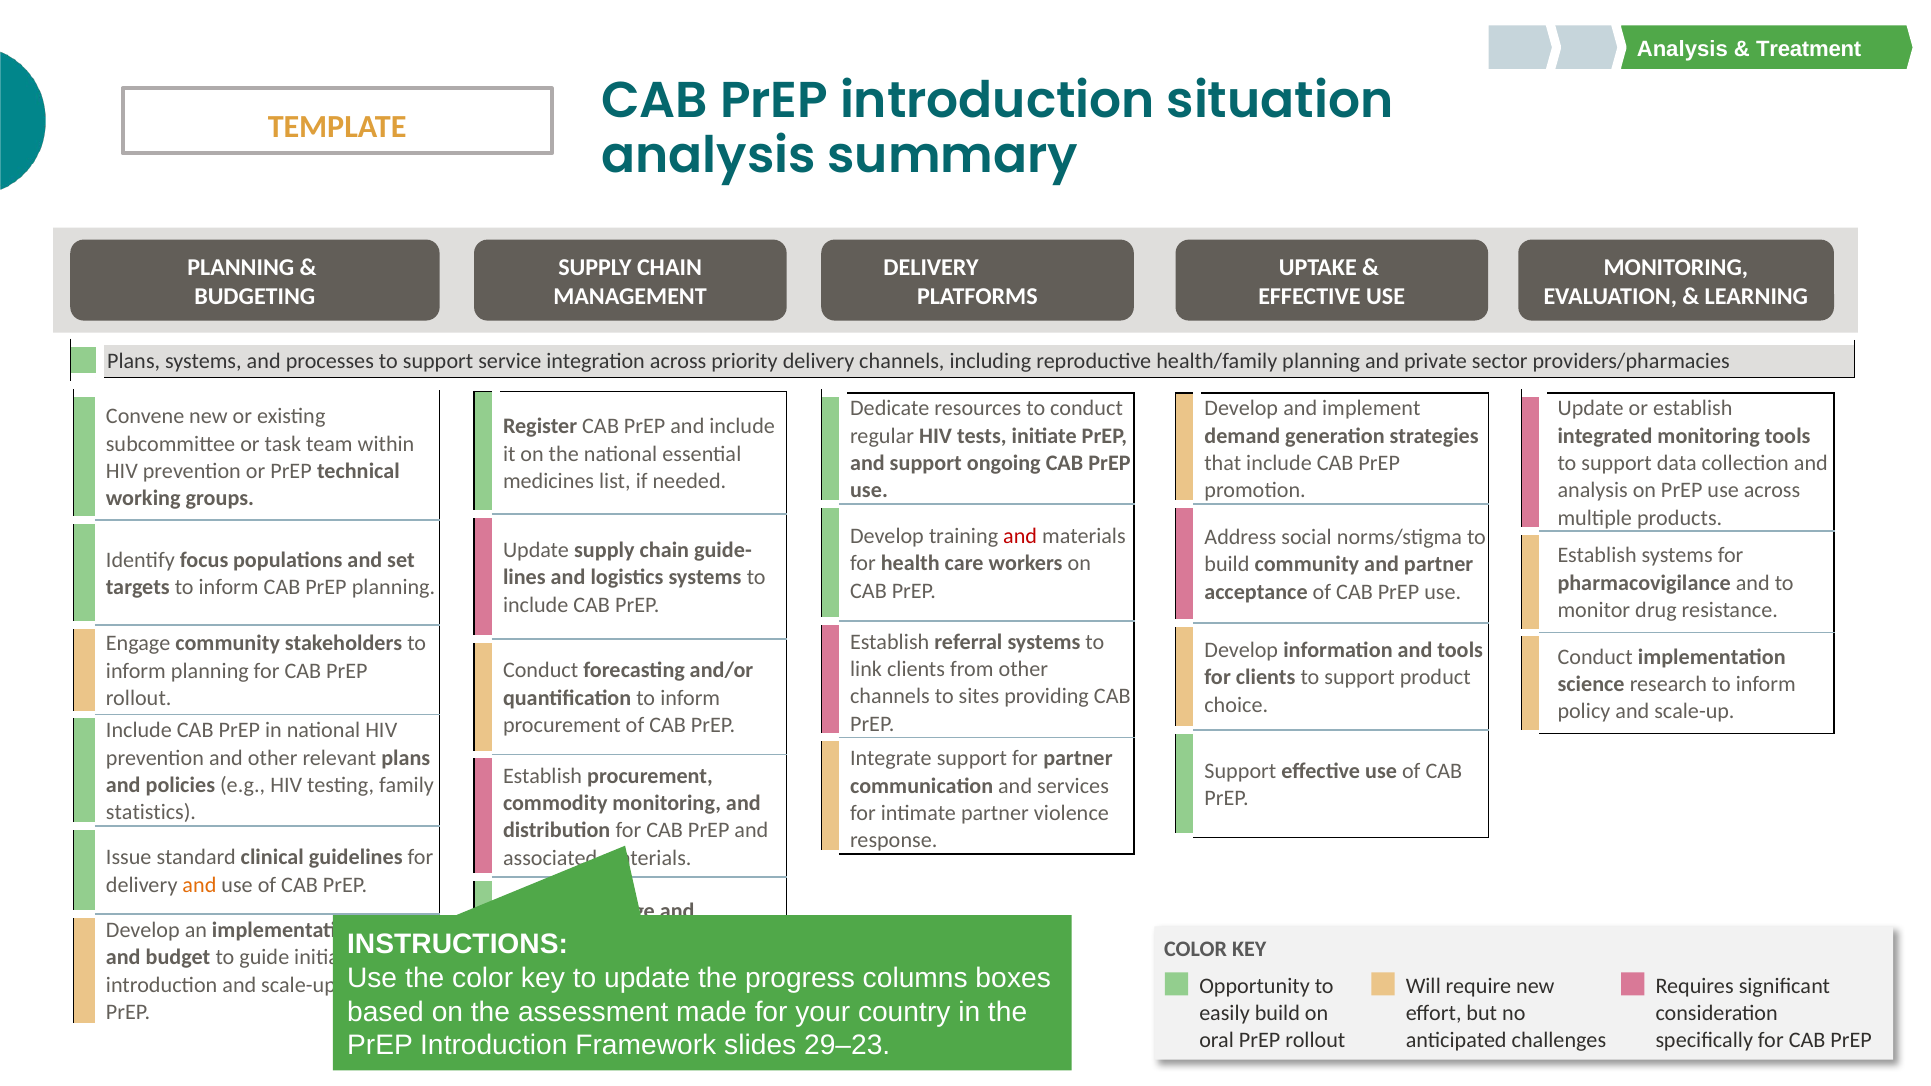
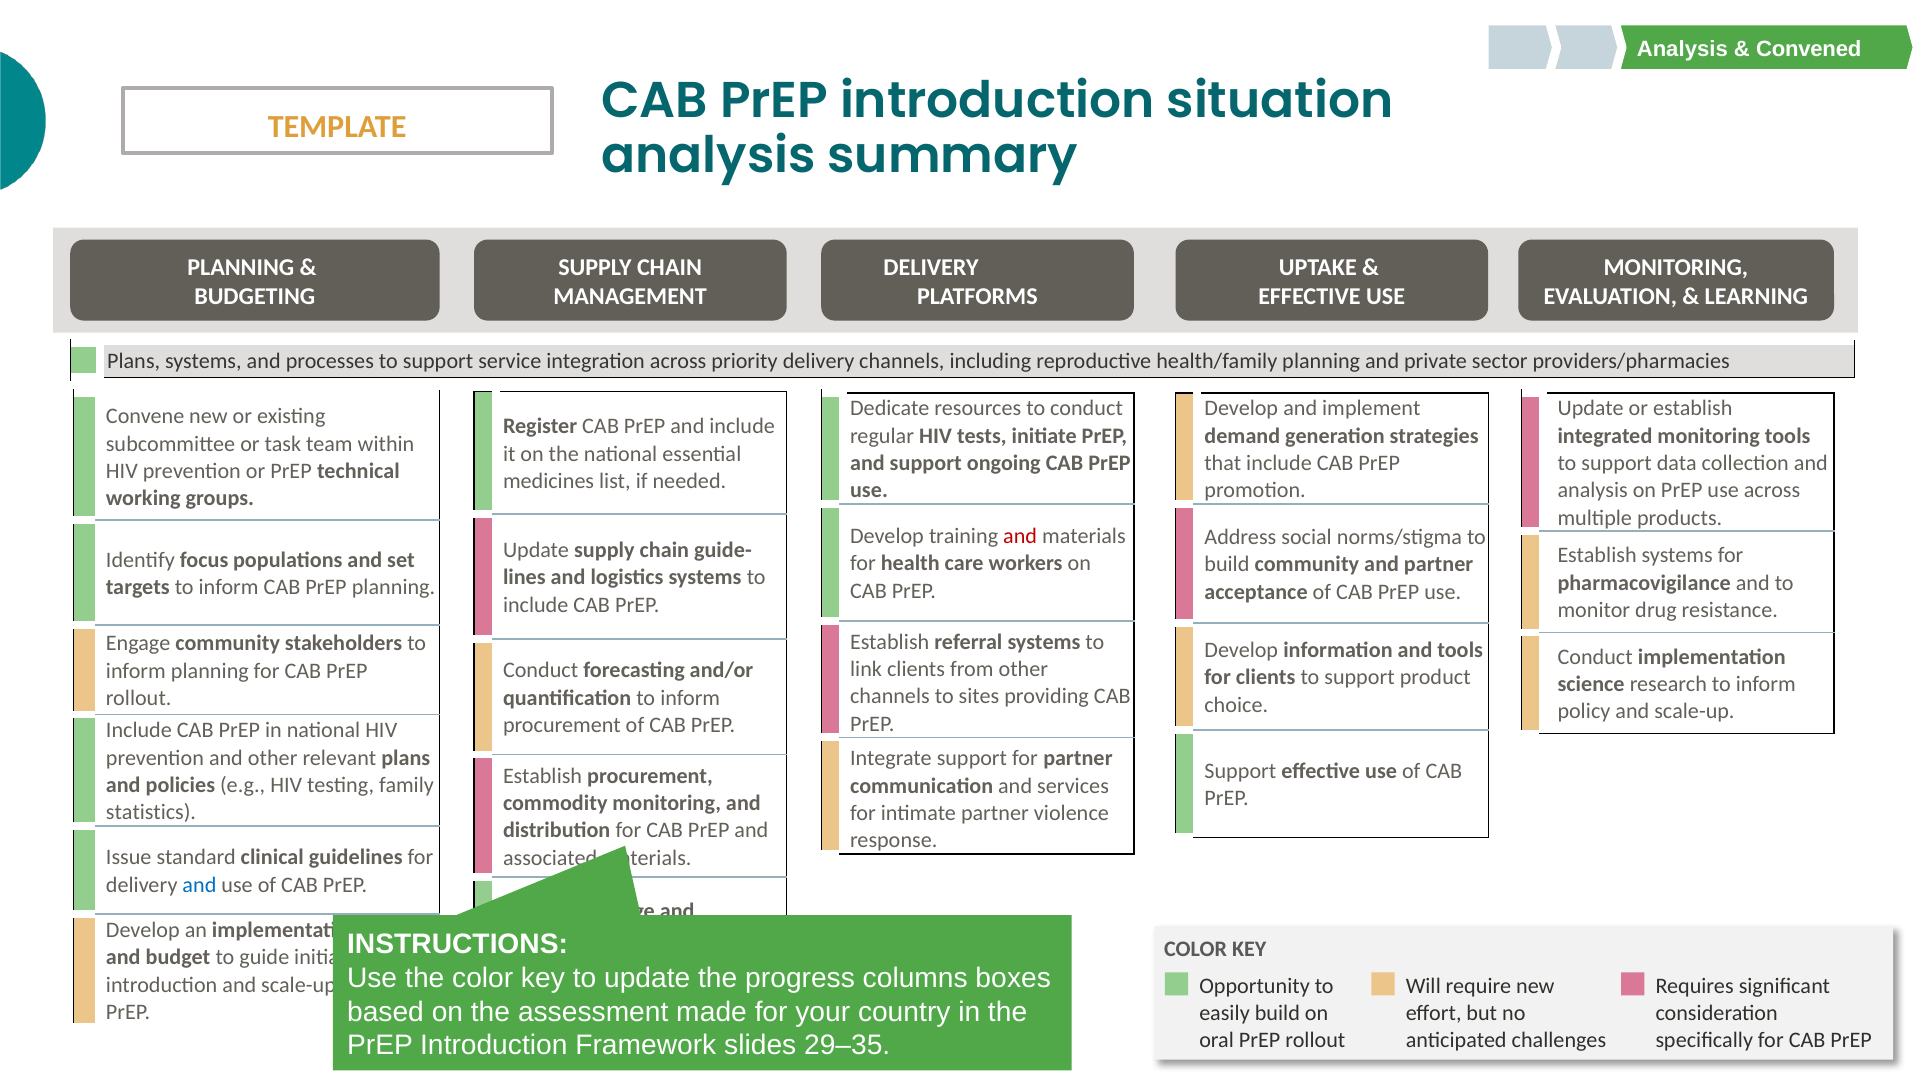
Treatment: Treatment -> Convened (1809, 49)
and colour: orange -> blue (199, 885)
29–23: 29–23 -> 29–35 (847, 1046)
